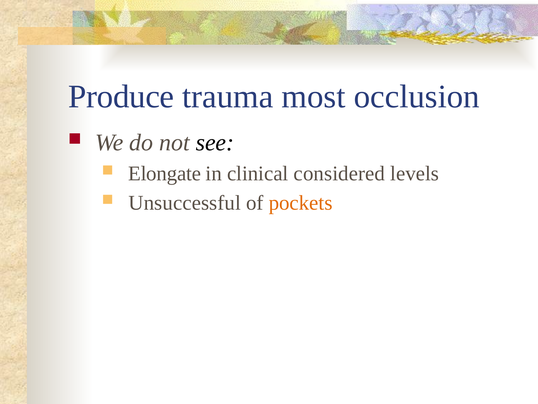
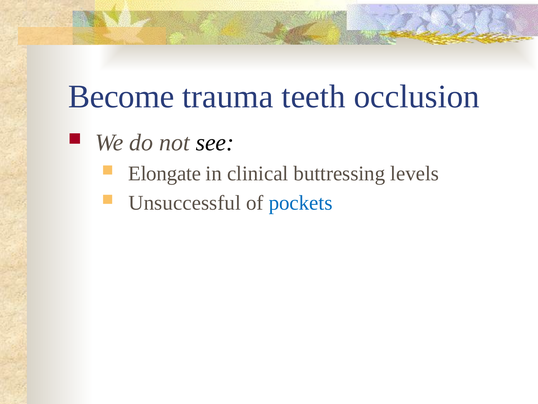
Produce: Produce -> Become (121, 96)
most: most -> teeth (314, 96)
considered: considered -> buttressing (339, 173)
pockets colour: orange -> blue (301, 203)
